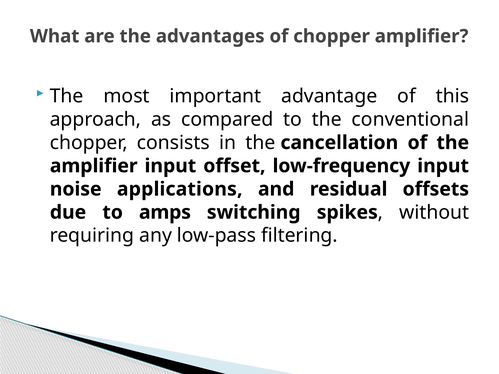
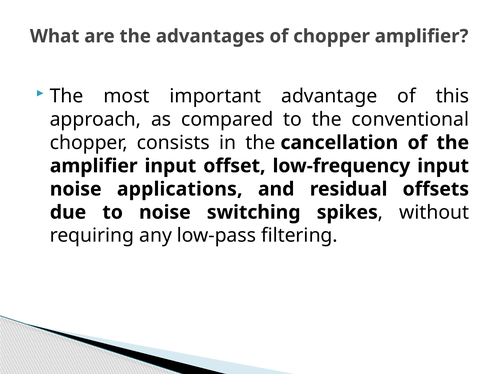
to amps: amps -> noise (165, 212)
